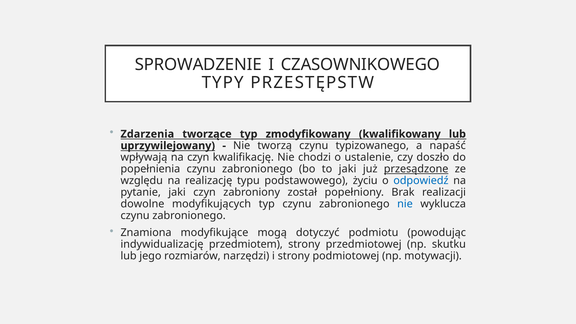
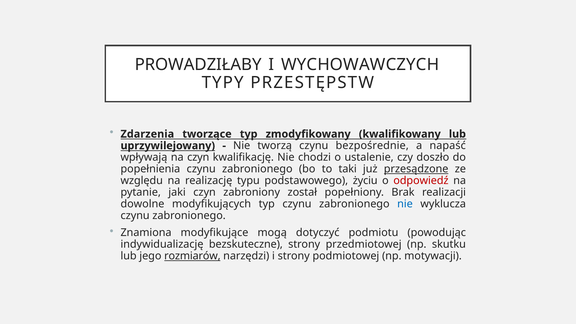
SPROWADZENIE: SPROWADZENIE -> PROWADZIŁABY (198, 64)
CZASOWNIKOWEGO: CZASOWNIKOWEGO -> WYCHOWAWCZYCH (360, 64)
typizowanego: typizowanego -> bezpośrednie (372, 146)
to jaki: jaki -> taki (348, 169)
odpowiedź colour: blue -> red (421, 181)
przedmiotem: przedmiotem -> bezskuteczne (246, 244)
rozmiarów underline: none -> present (192, 256)
